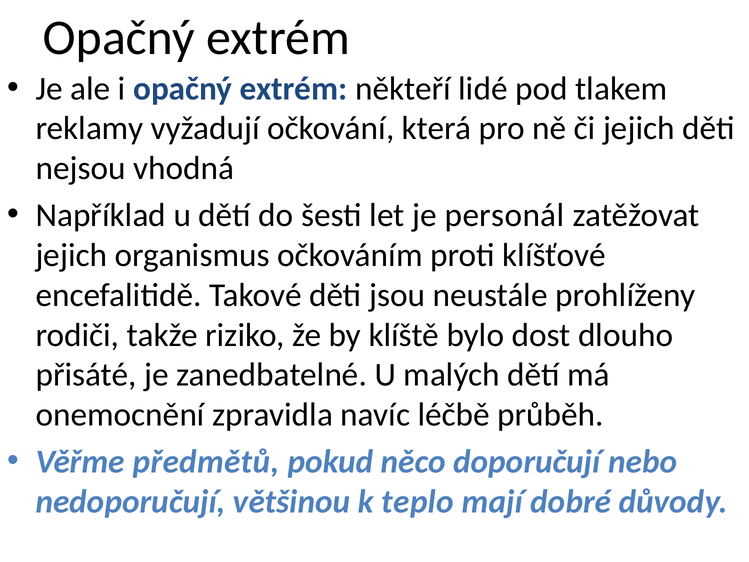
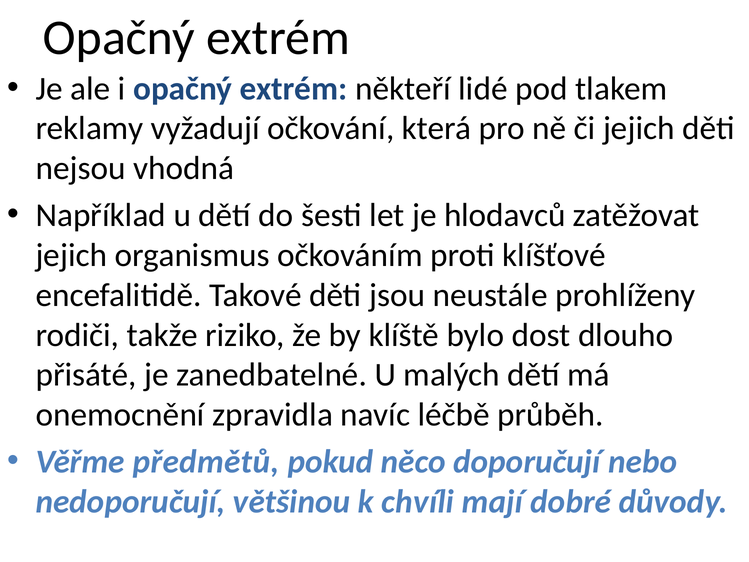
personál: personál -> hlodavců (505, 215)
teplo: teplo -> chvíli (418, 501)
